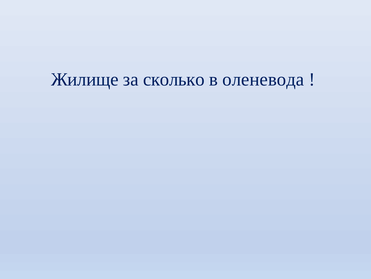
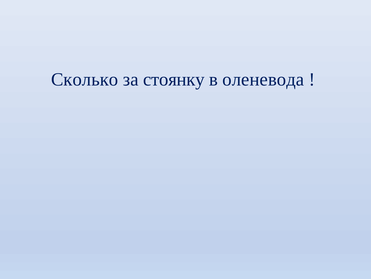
Жилище: Жилище -> Сколько (85, 79)
сколько: сколько -> стоянку (174, 79)
